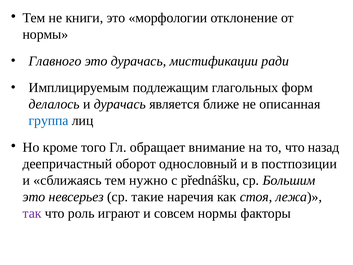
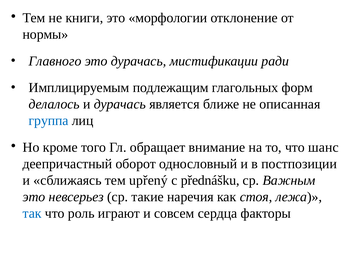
назад: назад -> шанс (323, 147)
нужно: нужно -> upřený (148, 180)
Большим: Большим -> Важным (289, 180)
так colour: purple -> blue (32, 213)
совсем нормы: нормы -> сердца (218, 213)
